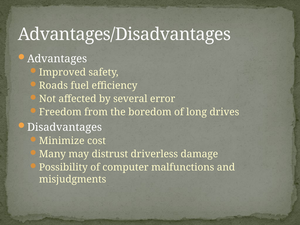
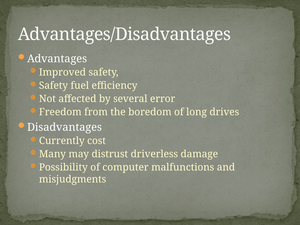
Roads: Roads -> Safety (53, 86)
Minimize: Minimize -> Currently (62, 141)
